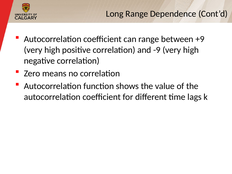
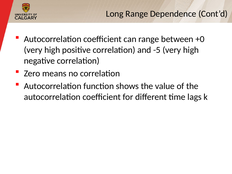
+9: +9 -> +0 (200, 39)
-9: -9 -> -5 (157, 50)
